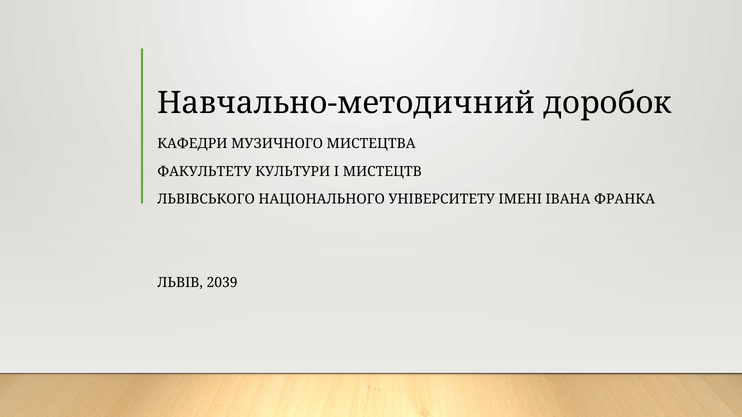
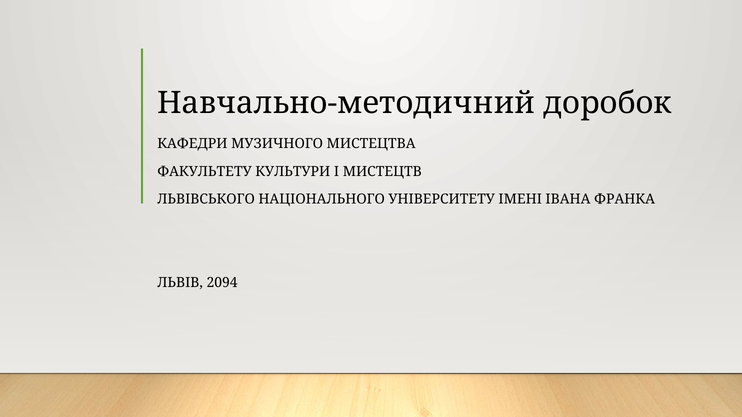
2039: 2039 -> 2094 (222, 283)
